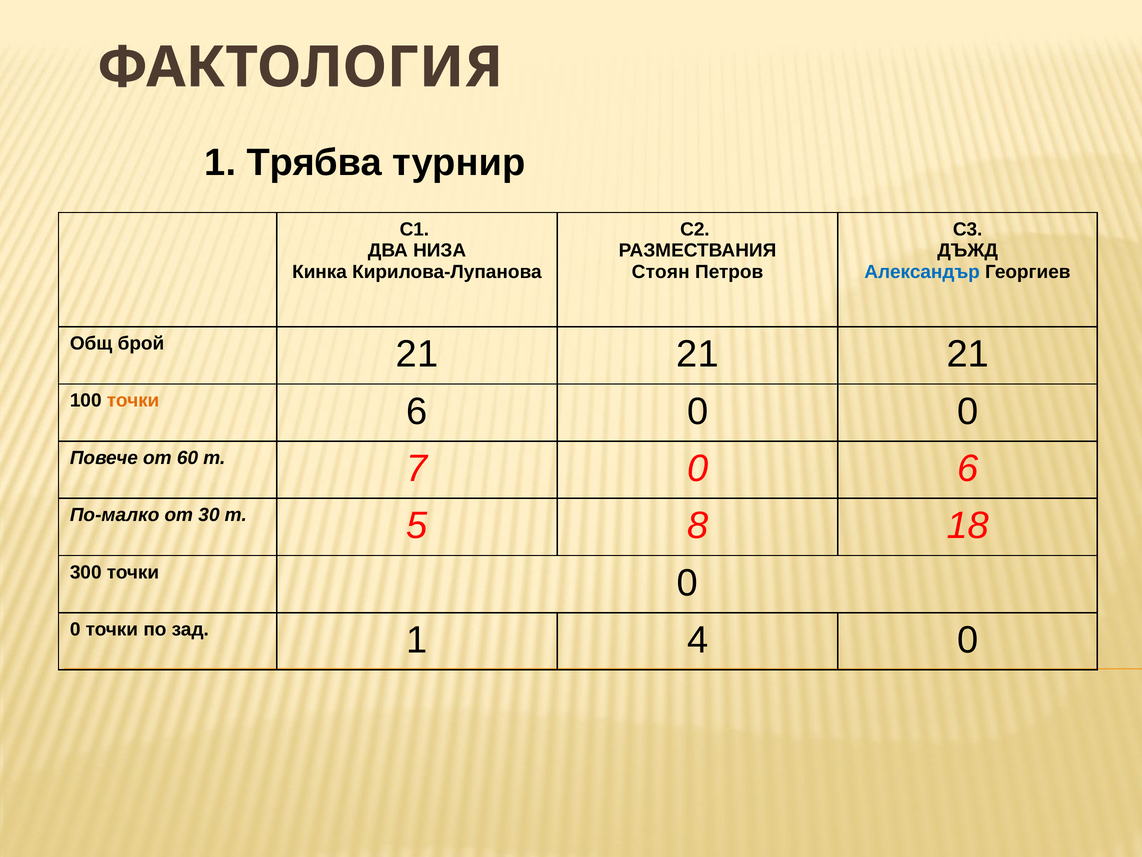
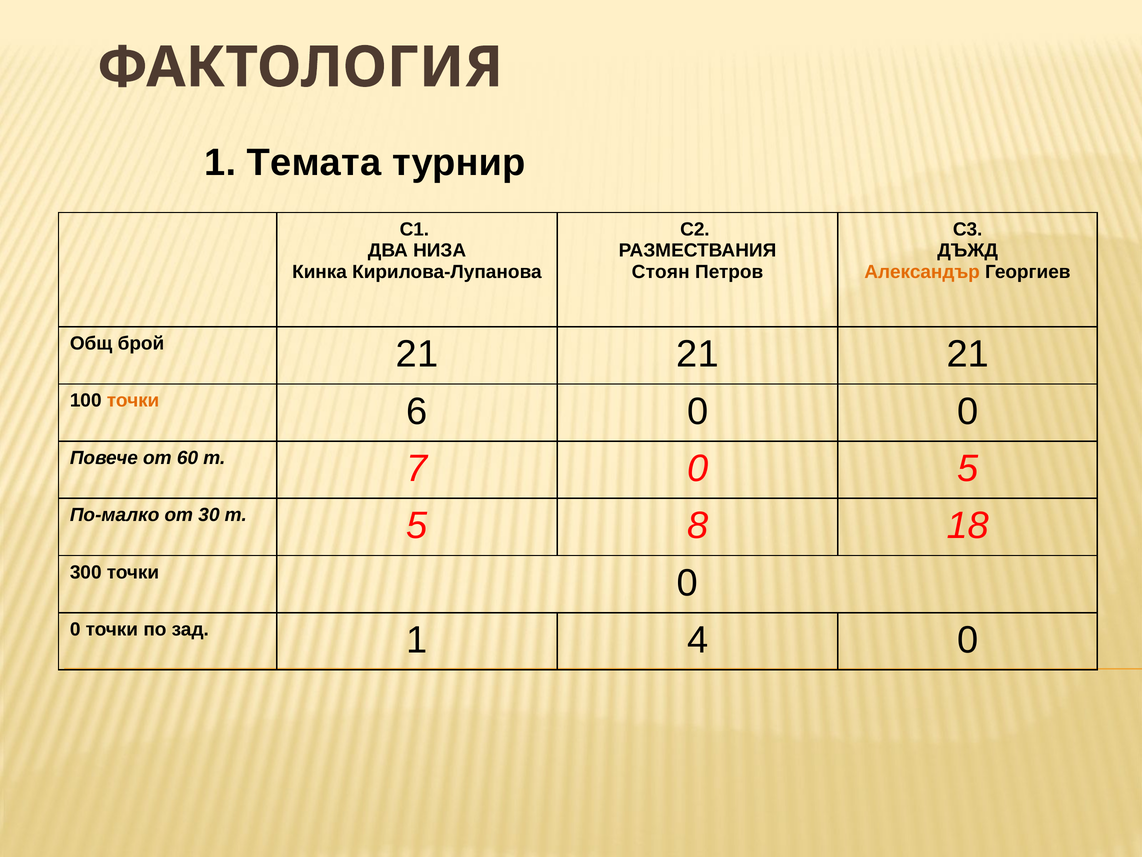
Трябва: Трябва -> Темата (314, 163)
Александър colour: blue -> orange (922, 272)
0 6: 6 -> 5 (968, 468)
